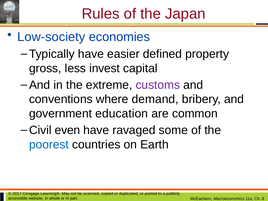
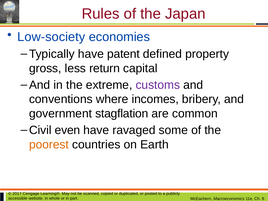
easier: easier -> patent (123, 54)
invest: invest -> return (105, 68)
demand: demand -> incomes (155, 99)
education: education -> stagflation (122, 114)
poorest colour: blue -> orange (49, 145)
